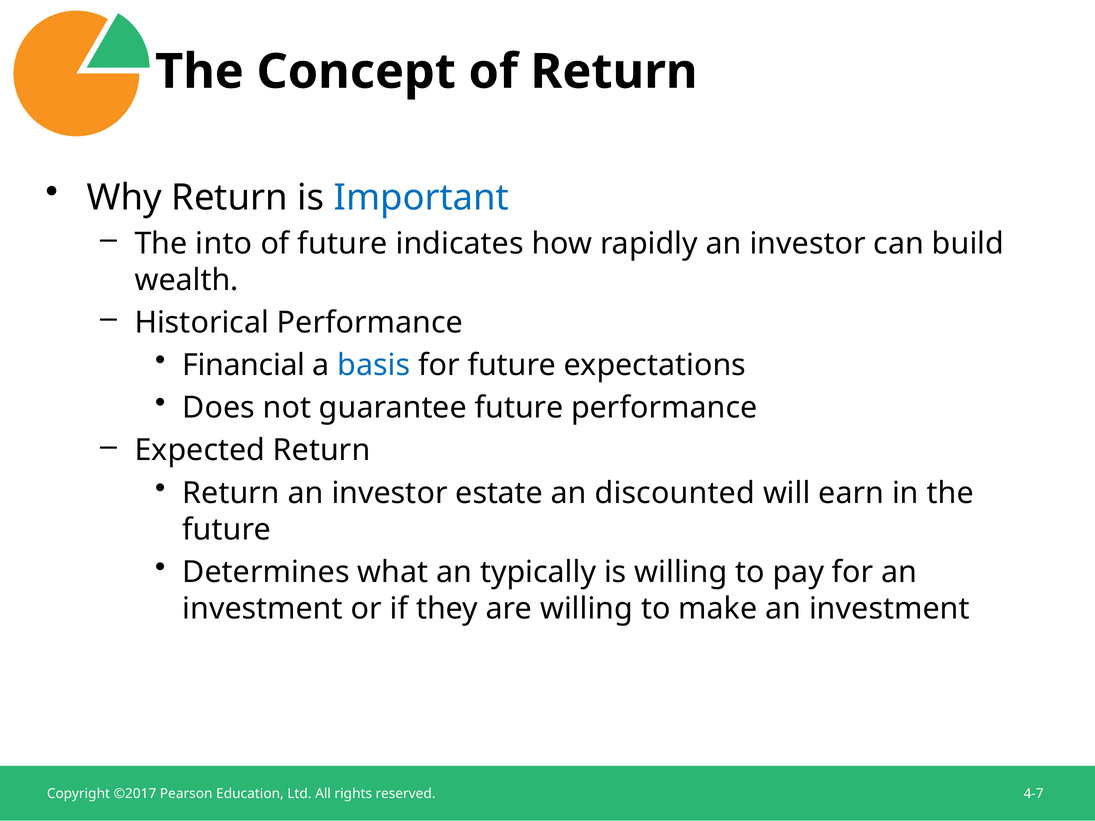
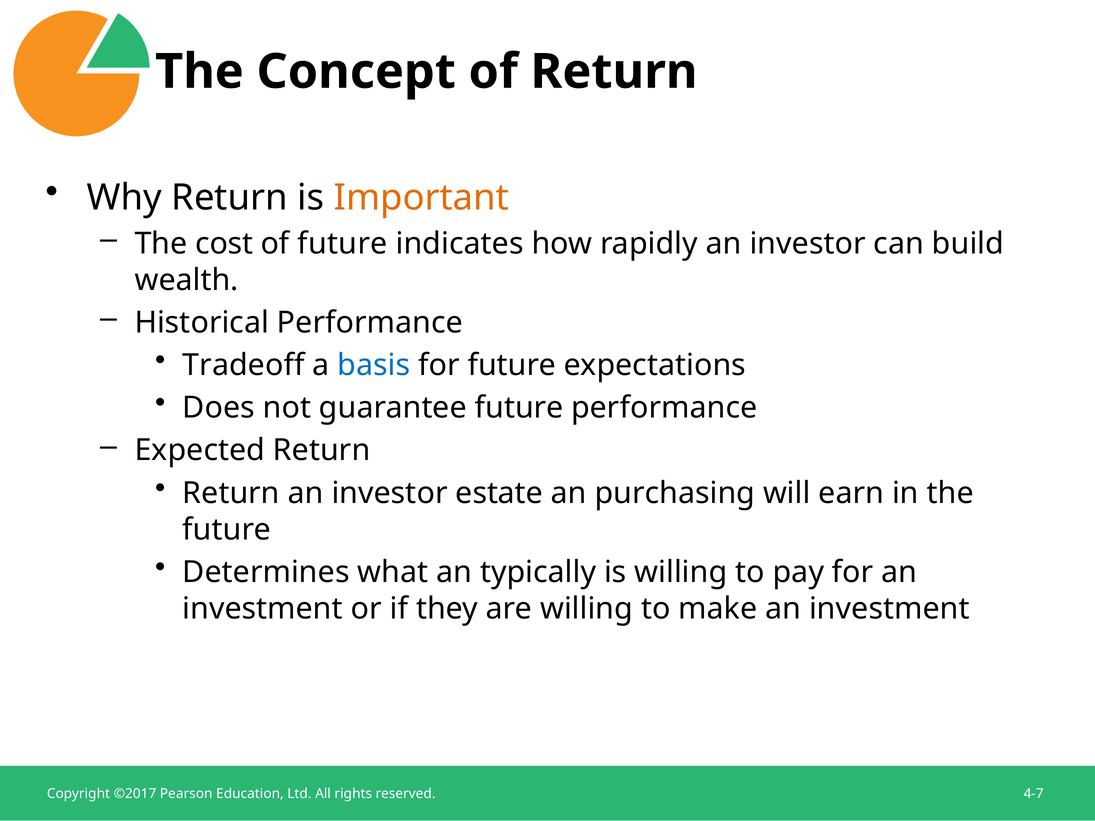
Important colour: blue -> orange (421, 198)
into: into -> cost (224, 244)
Financial: Financial -> Tradeoff (243, 365)
discounted: discounted -> purchasing (675, 493)
